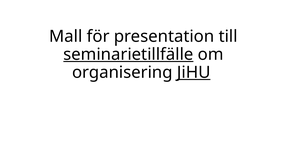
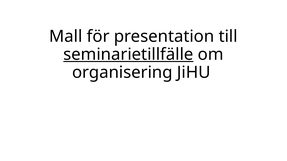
JiHU underline: present -> none (194, 73)
